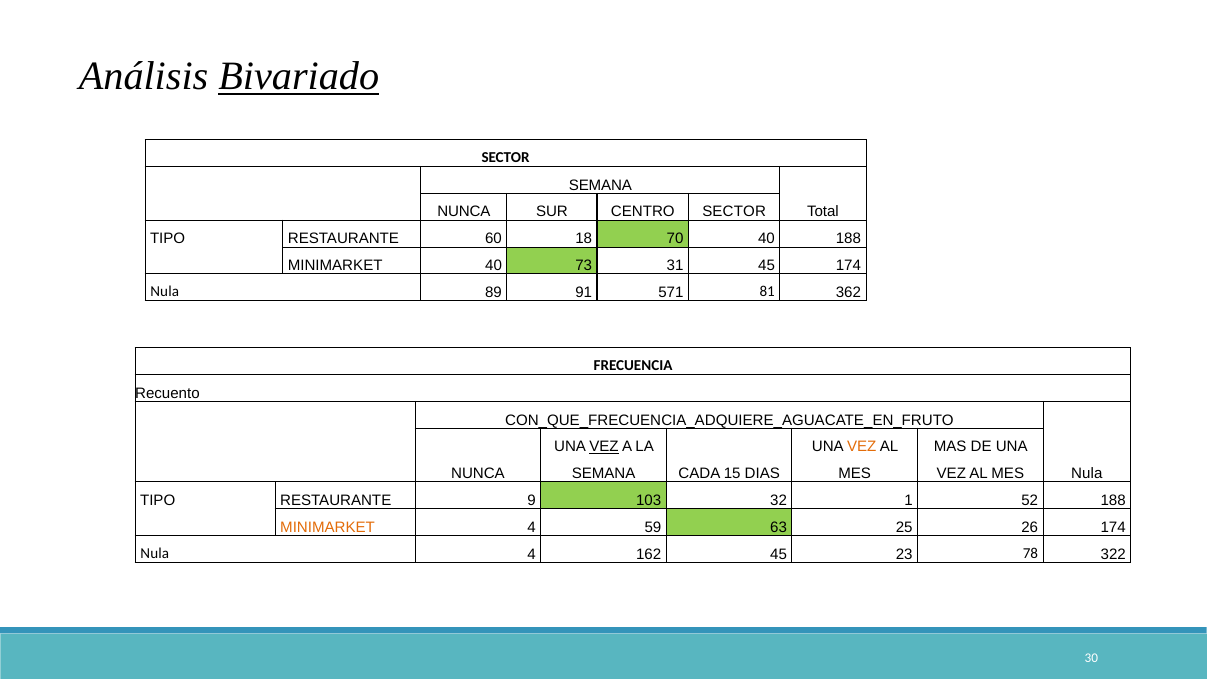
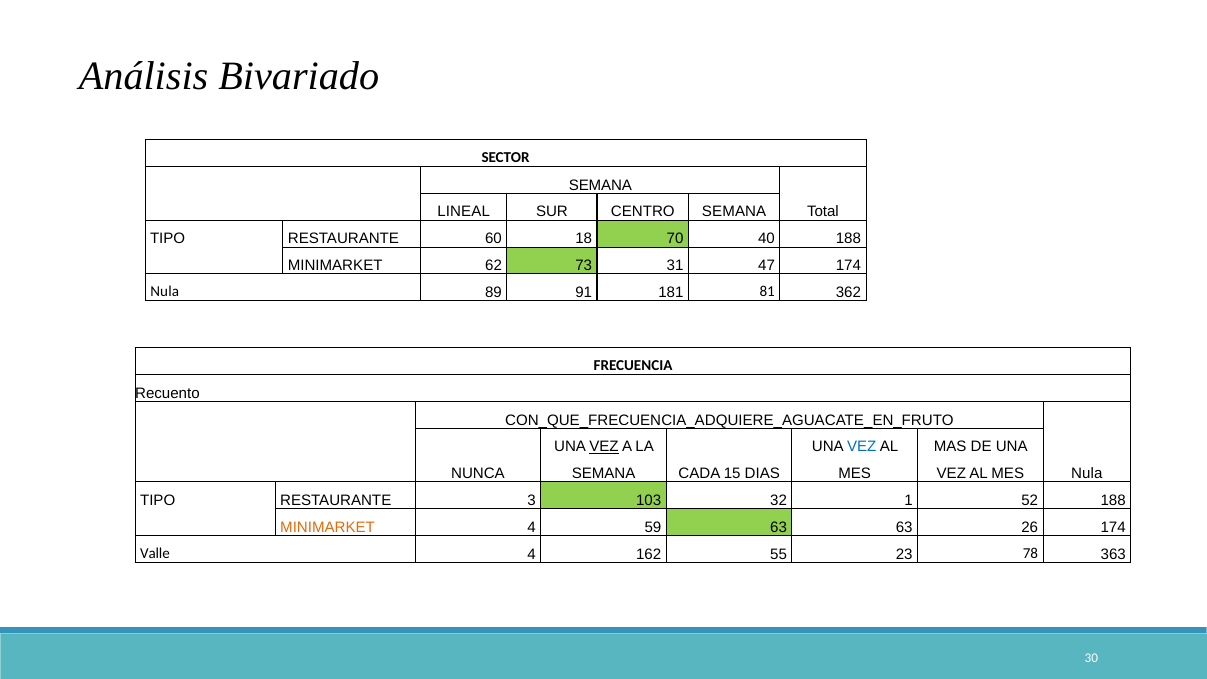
Bivariado underline: present -> none (299, 77)
NUNCA: NUNCA -> LINEAL (464, 212)
CENTRO SECTOR: SECTOR -> SEMANA (734, 212)
MINIMARKET 40: 40 -> 62 (494, 266)
31 45: 45 -> 47 (767, 266)
571: 571 -> 181 (671, 292)
VEZ colour: orange -> blue (862, 447)
9: 9 -> 3 (532, 500)
63 25: 25 -> 63 (904, 527)
Nula: Nula -> Valle (155, 553)
162 45: 45 -> 55 (779, 554)
322: 322 -> 363 (1113, 554)
